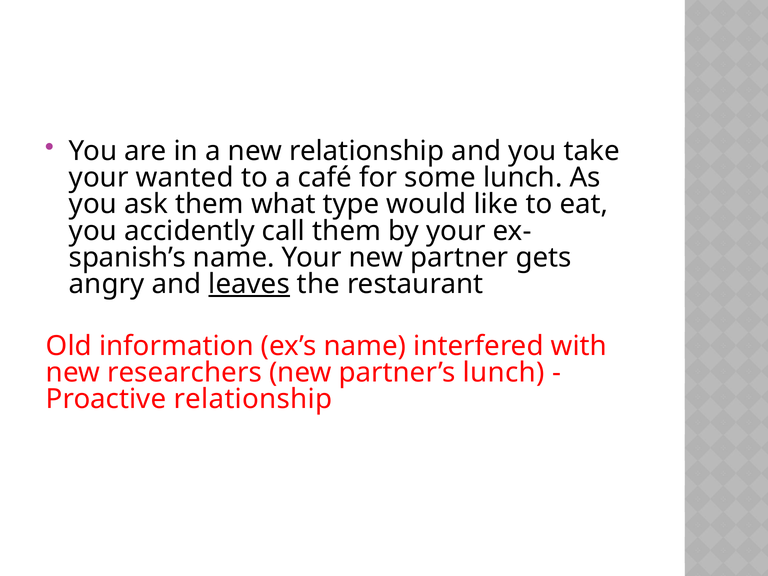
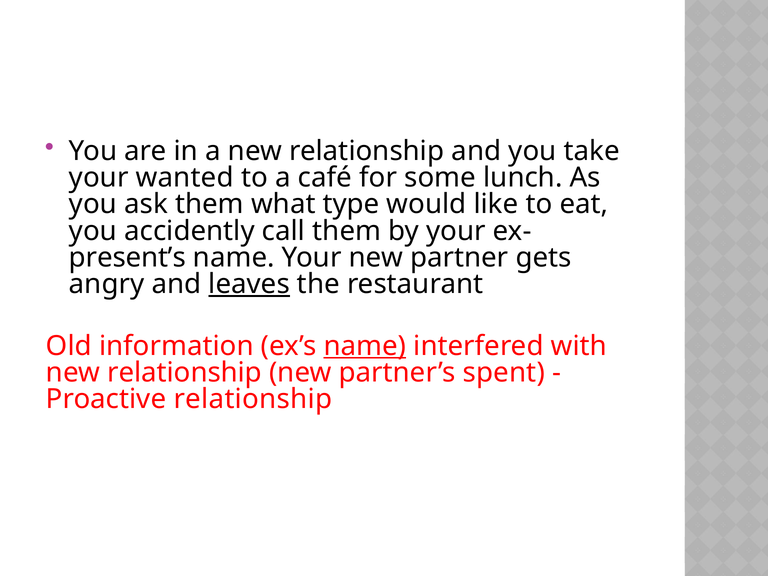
spanish’s: spanish’s -> present’s (127, 258)
name underline: none -> present (365, 346)
researchers: researchers -> relationship (185, 372)
partner’s lunch: lunch -> spent (504, 372)
